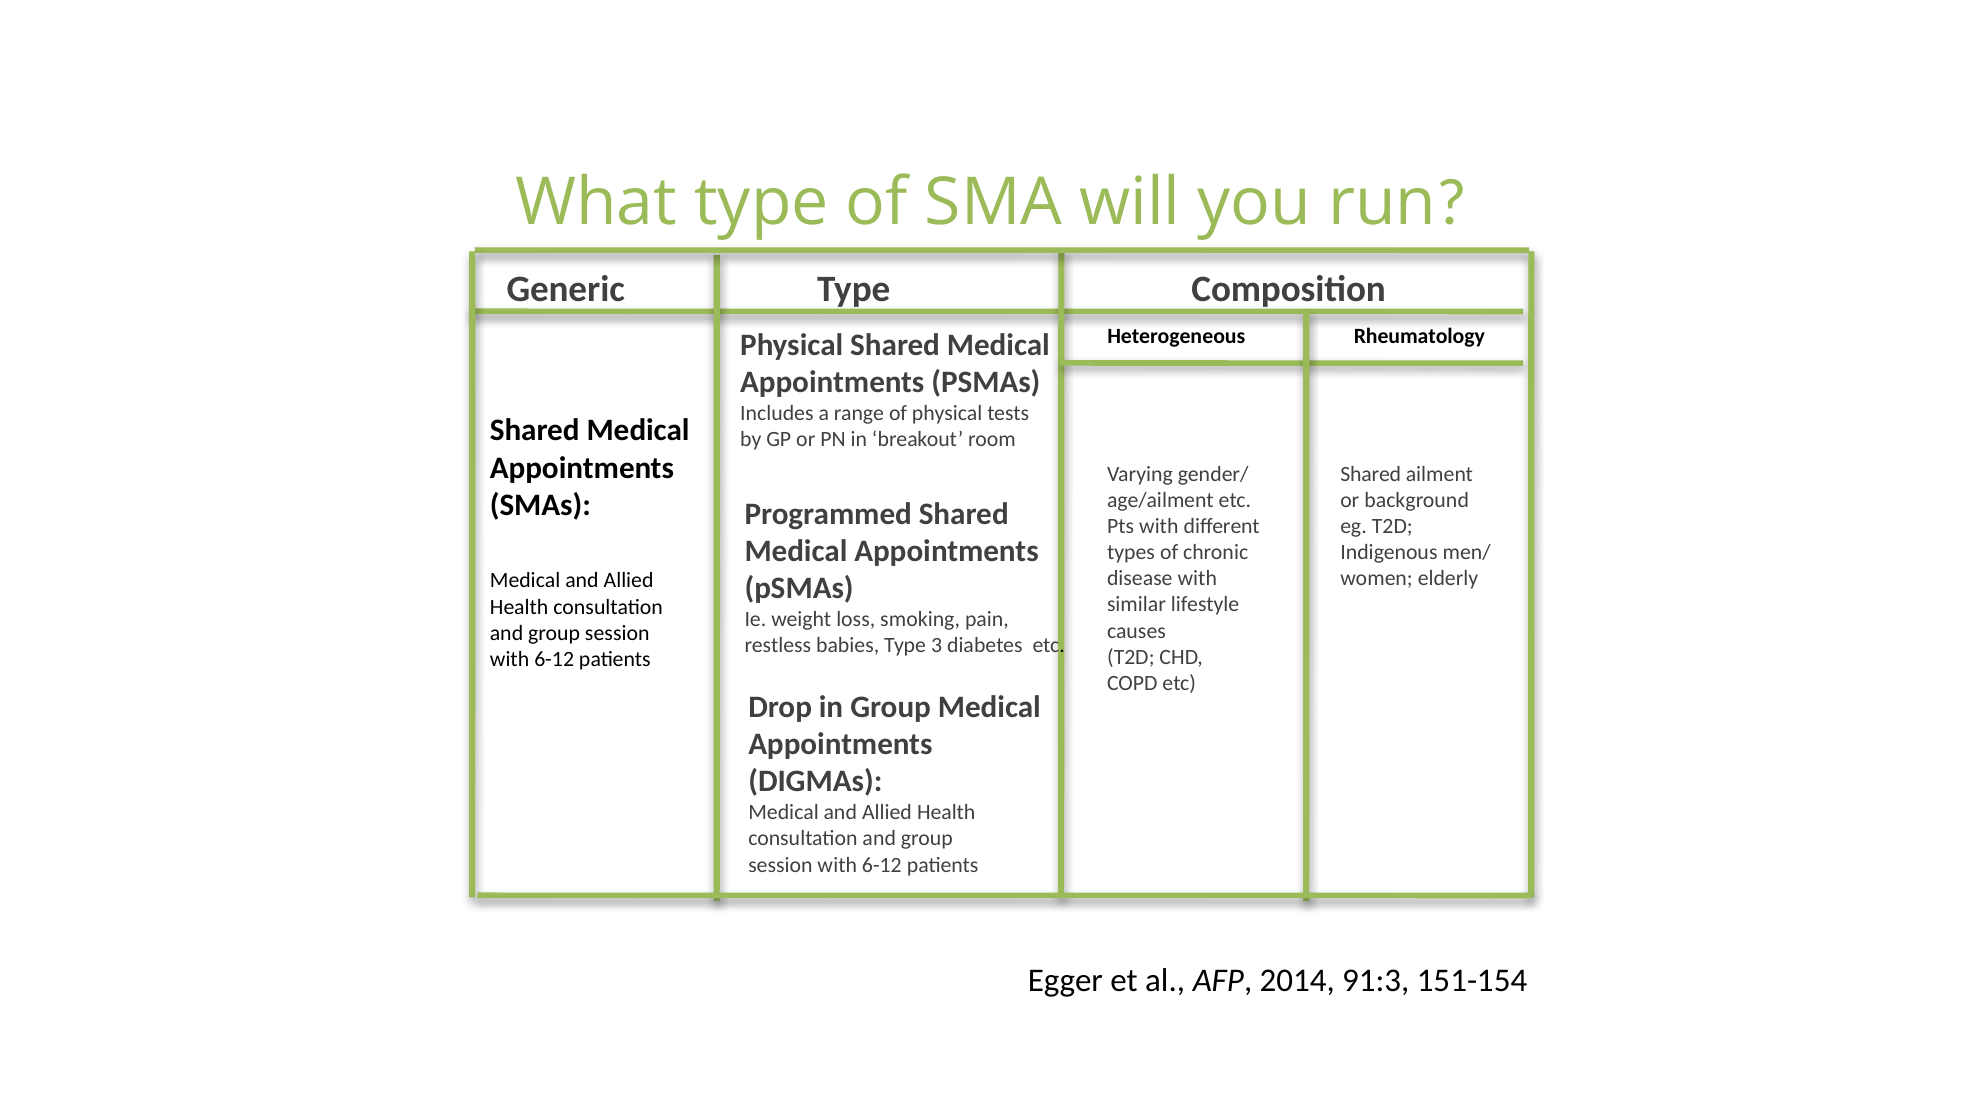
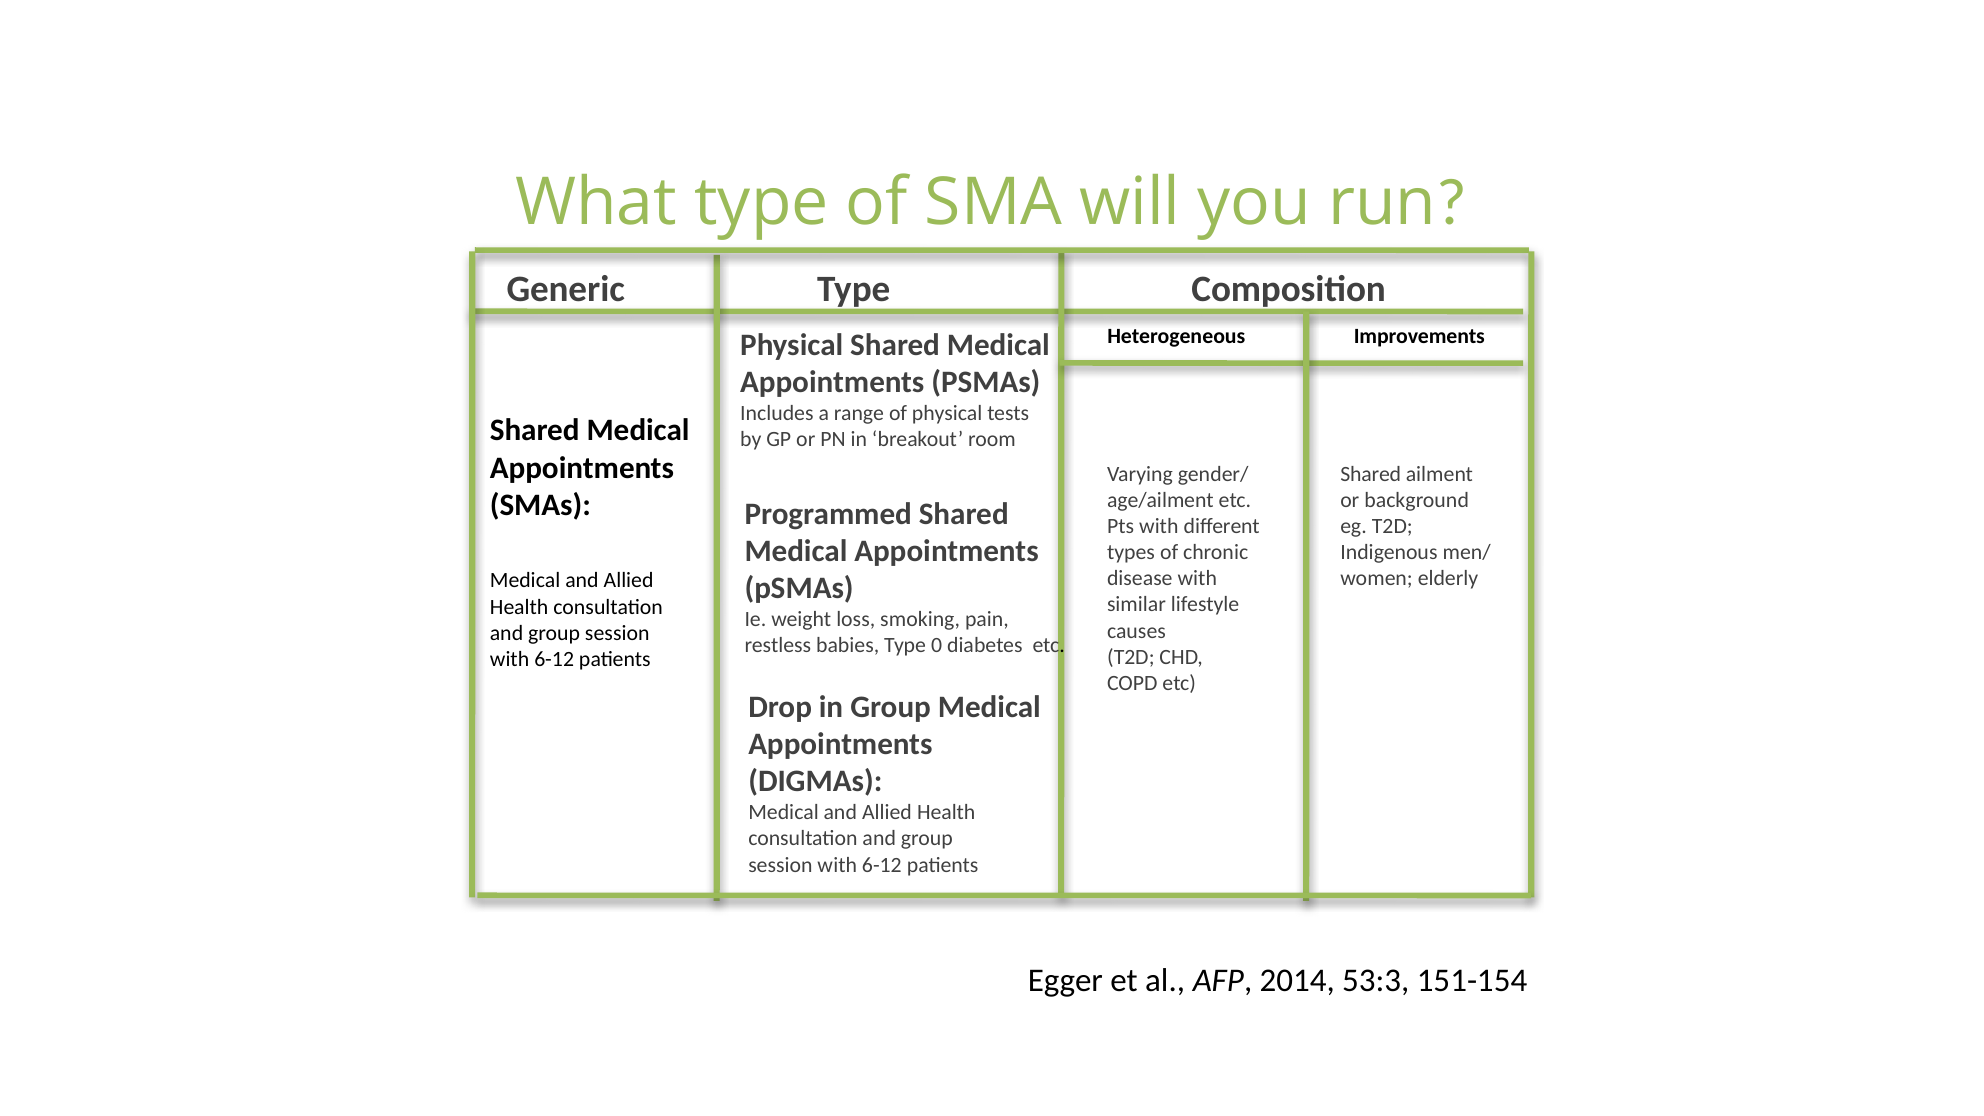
Rheumatology: Rheumatology -> Improvements (1419, 336)
3: 3 -> 0 (937, 645)
91:3: 91:3 -> 53:3 (1376, 981)
